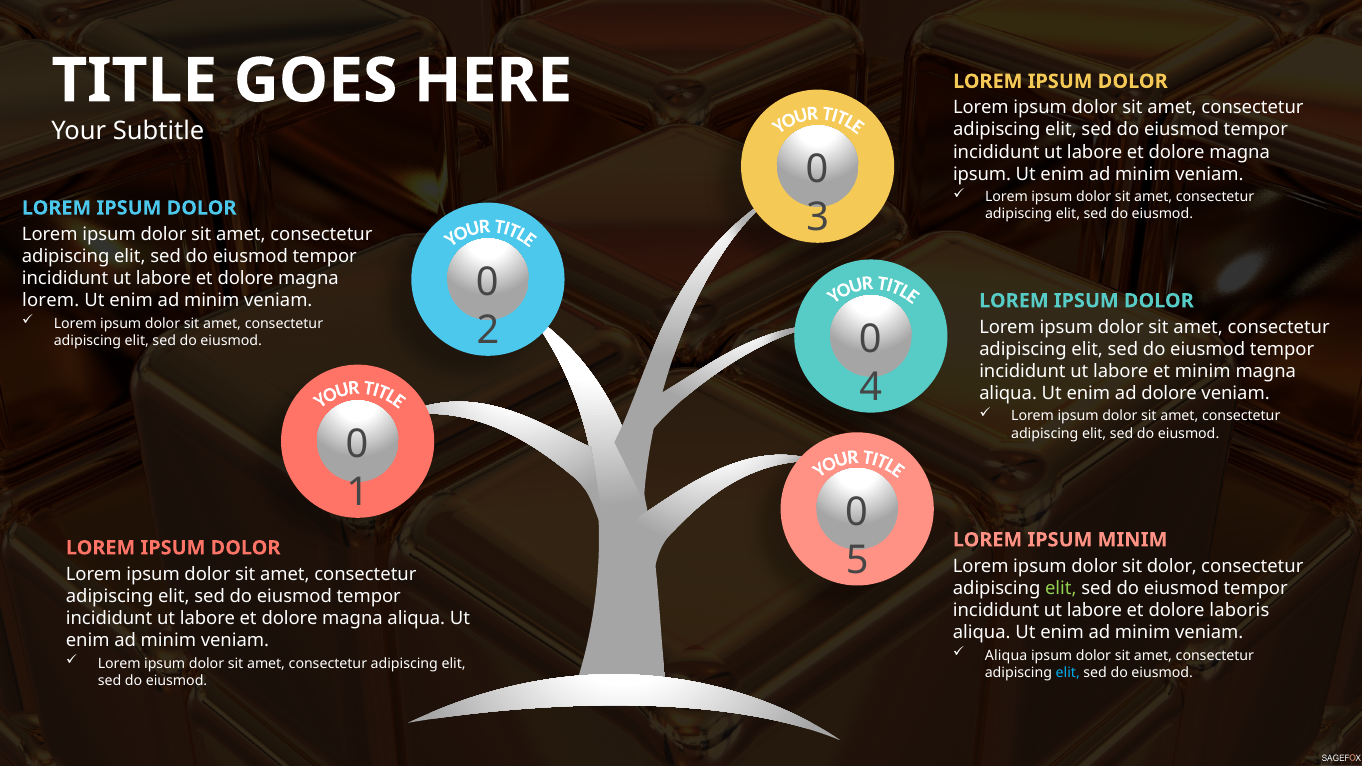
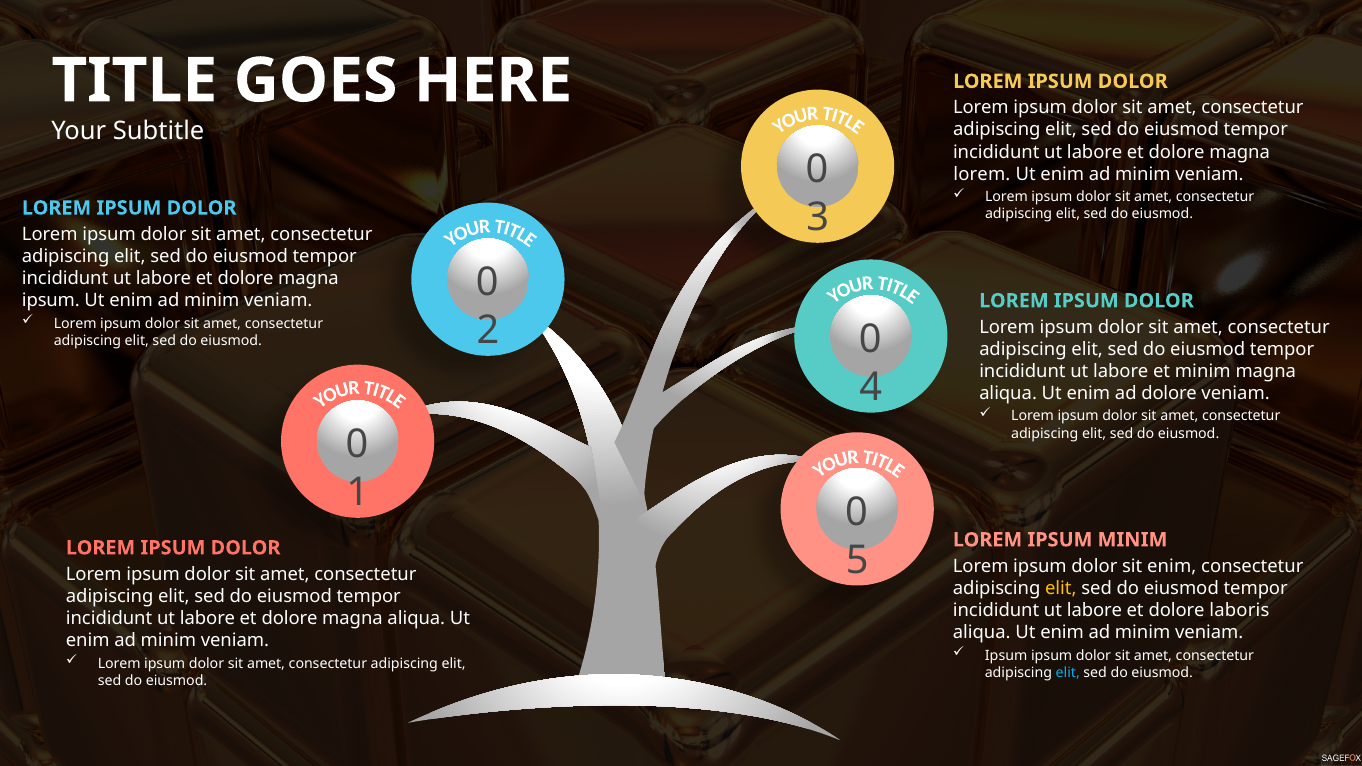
ipsum: ipsum -> lorem (982, 174)
lorem: lorem -> ipsum (51, 301)
sit dolor: dolor -> enim (1172, 566)
elit colour: light green -> yellow (1061, 588)
Aliqua: Aliqua -> Ipsum (1006, 655)
